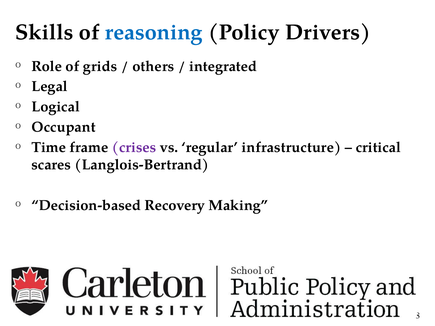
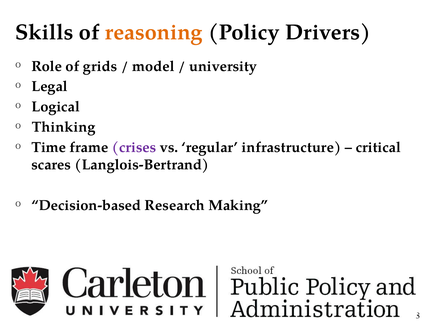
reasoning colour: blue -> orange (154, 32)
others: others -> model (153, 66)
integrated: integrated -> university (223, 66)
Occupant: Occupant -> Thinking (64, 127)
Recovery: Recovery -> Research (175, 205)
